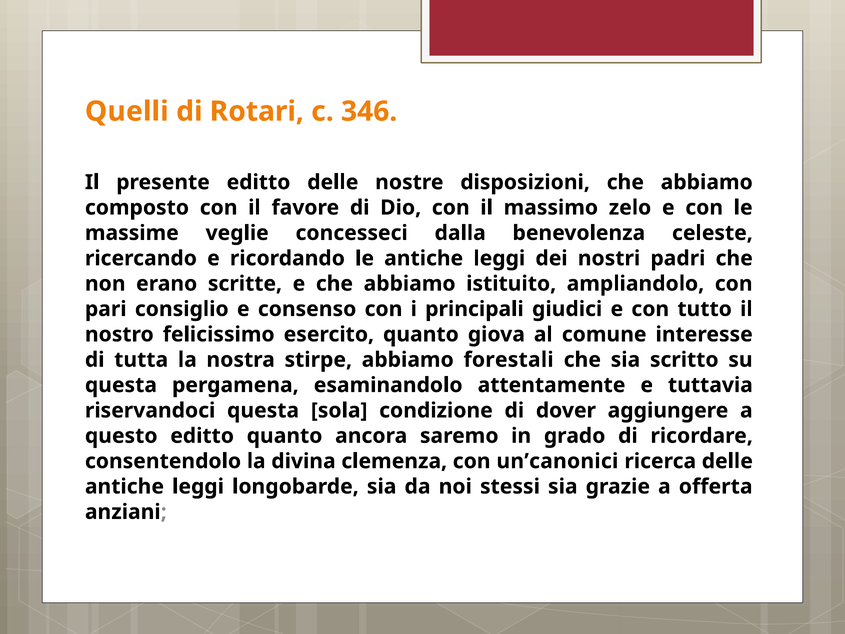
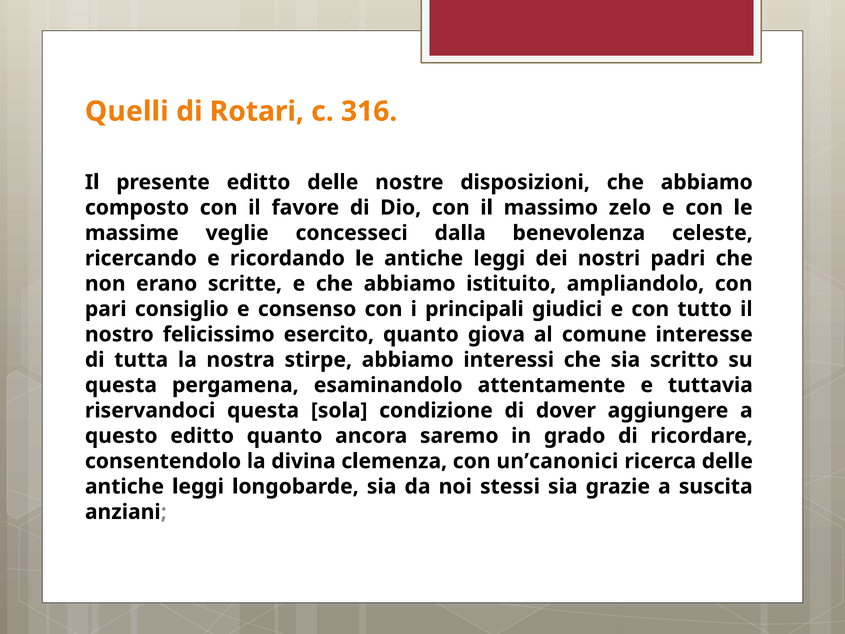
346: 346 -> 316 (369, 111)
forestali: forestali -> interessi (509, 360)
offerta: offerta -> suscita (716, 486)
